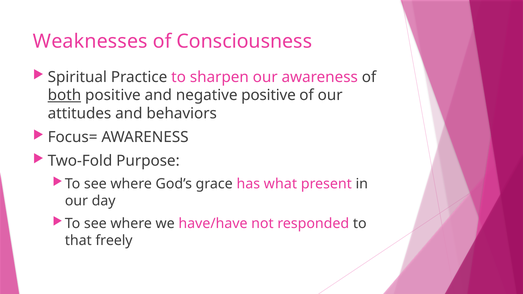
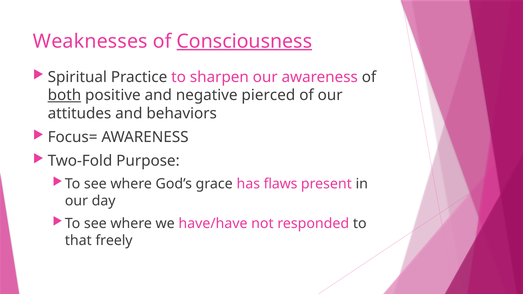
Consciousness underline: none -> present (244, 41)
negative positive: positive -> pierced (268, 95)
what: what -> flaws (281, 184)
